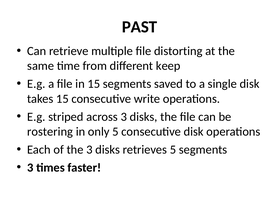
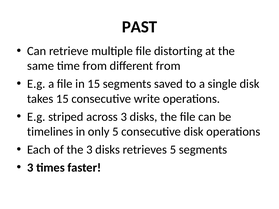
different keep: keep -> from (168, 66)
rostering: rostering -> timelines (50, 132)
